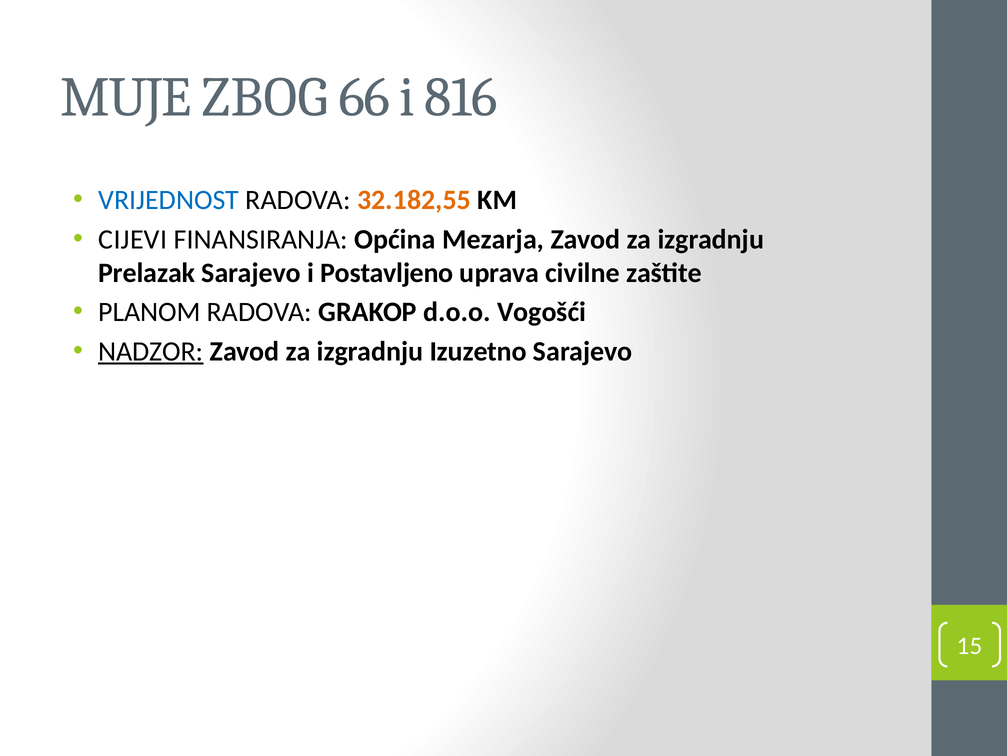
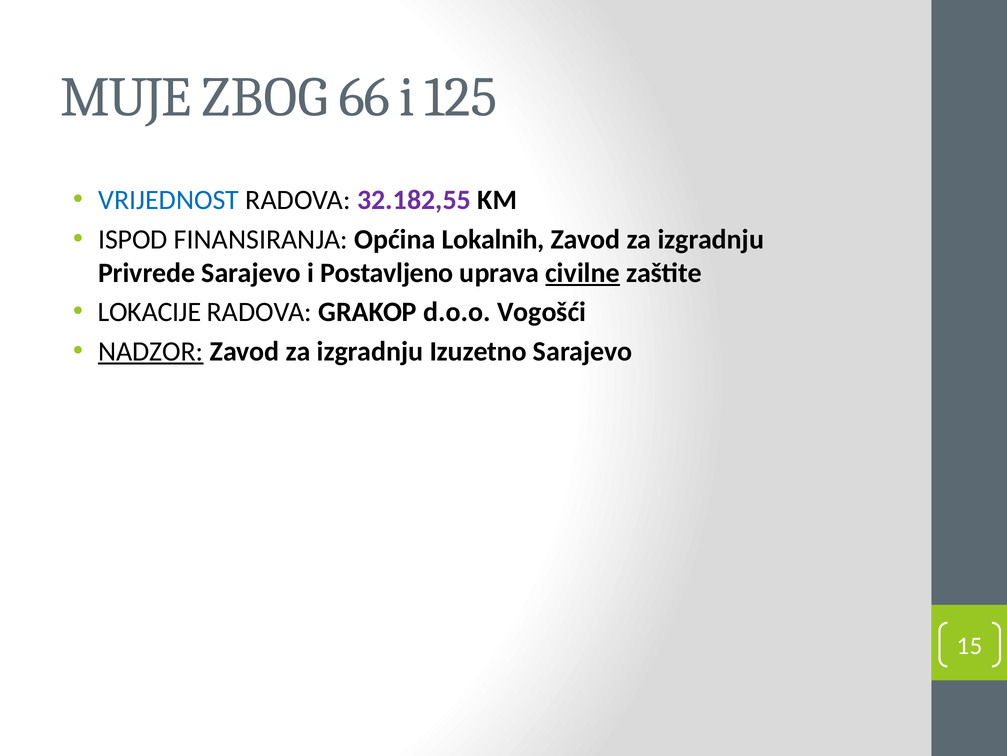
816: 816 -> 125 (461, 97)
32.182,55 colour: orange -> purple (414, 200)
CIJEVI: CIJEVI -> ISPOD (133, 239)
Mezarja: Mezarja -> Lokalnih (493, 239)
Prelazak: Prelazak -> Privrede (147, 273)
civilne underline: none -> present (583, 273)
PLANOM: PLANOM -> LOKACIJE (149, 312)
